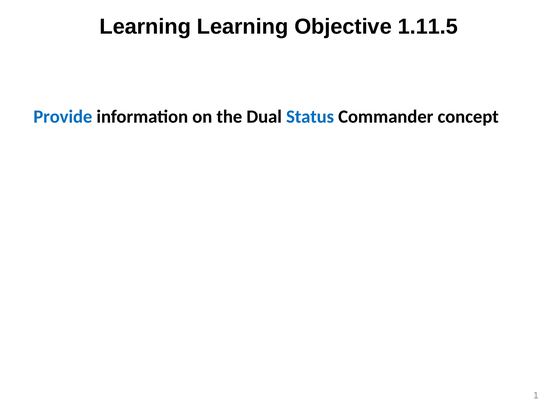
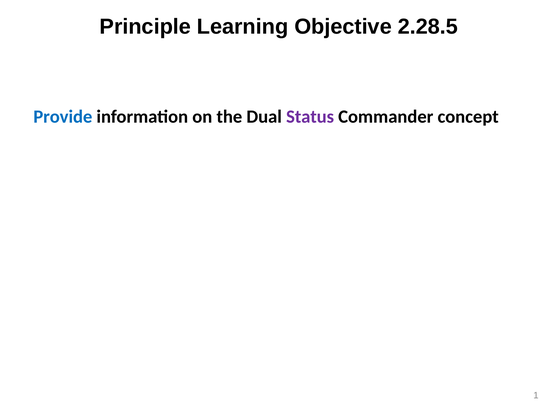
Learning: Learning -> Principle (145, 27)
1.11.5: 1.11.5 -> 2.28.5 (428, 27)
Status colour: blue -> purple (310, 117)
